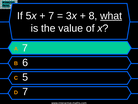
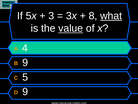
7: 7 -> 3 (51, 16)
value underline: none -> present (71, 28)
A 7: 7 -> 4 (25, 48)
B 6: 6 -> 9 (25, 62)
D 7: 7 -> 9 (25, 91)
